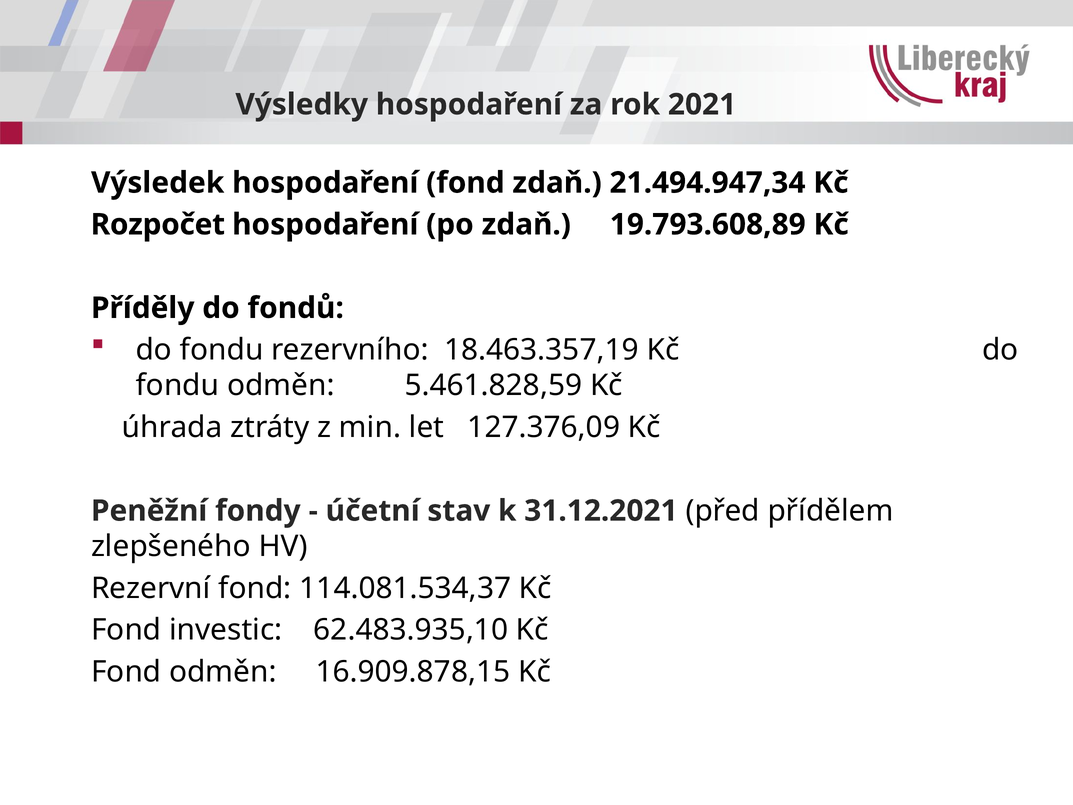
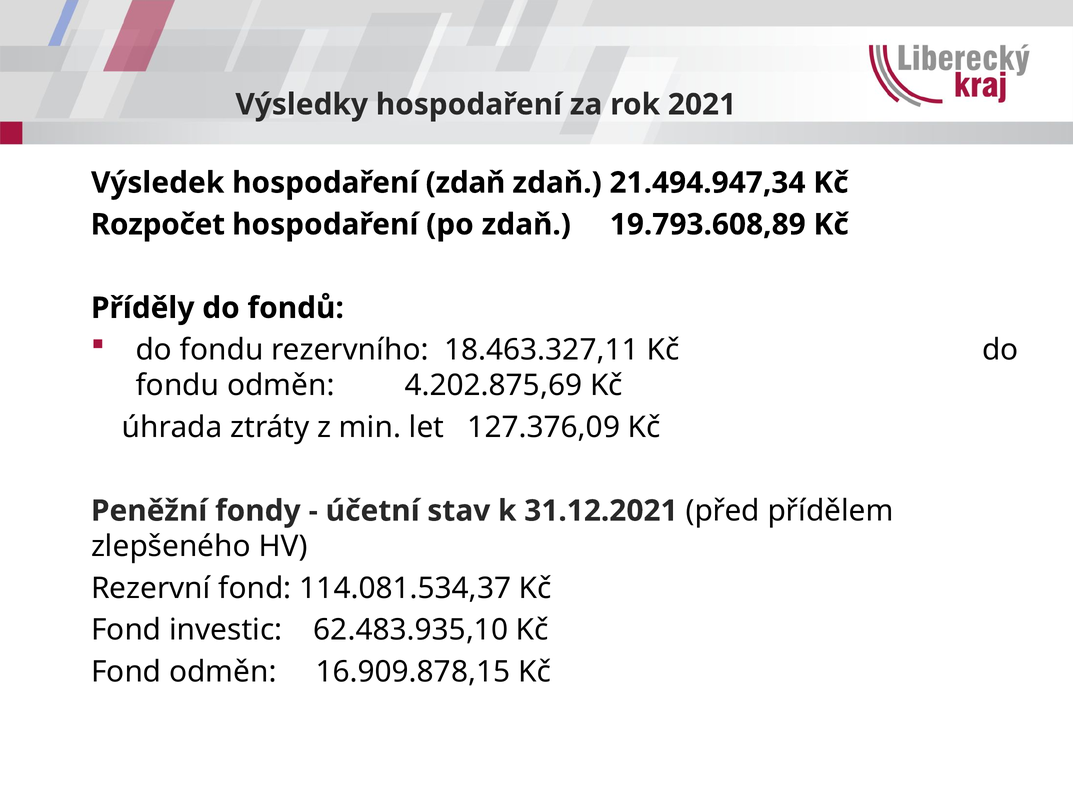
hospodaření fond: fond -> zdaň (466, 183)
18.463.357,19: 18.463.357,19 -> 18.463.327,11 (541, 350)
5.461.828,59: 5.461.828,59 -> 4.202.875,69 (493, 385)
